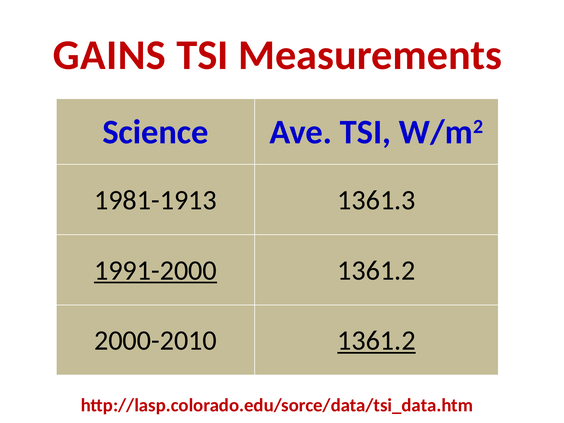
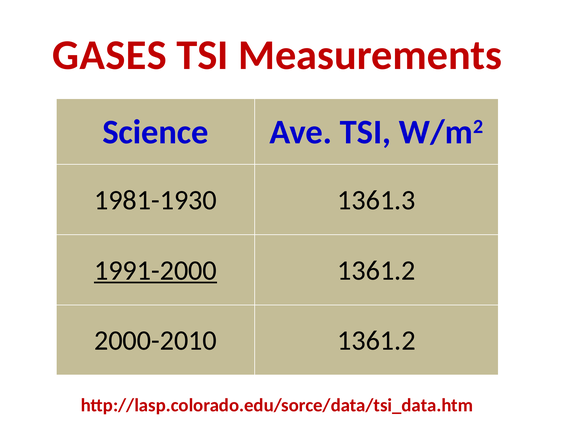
GAINS: GAINS -> GASES (109, 55)
1981-1913: 1981-1913 -> 1981-1930 (155, 200)
1361.2 underline: present -> none (376, 341)
